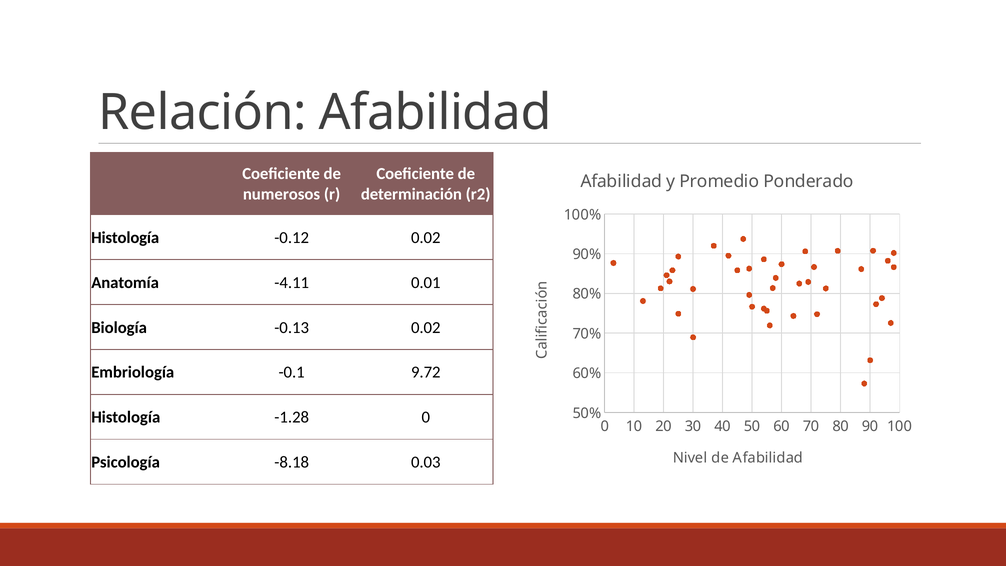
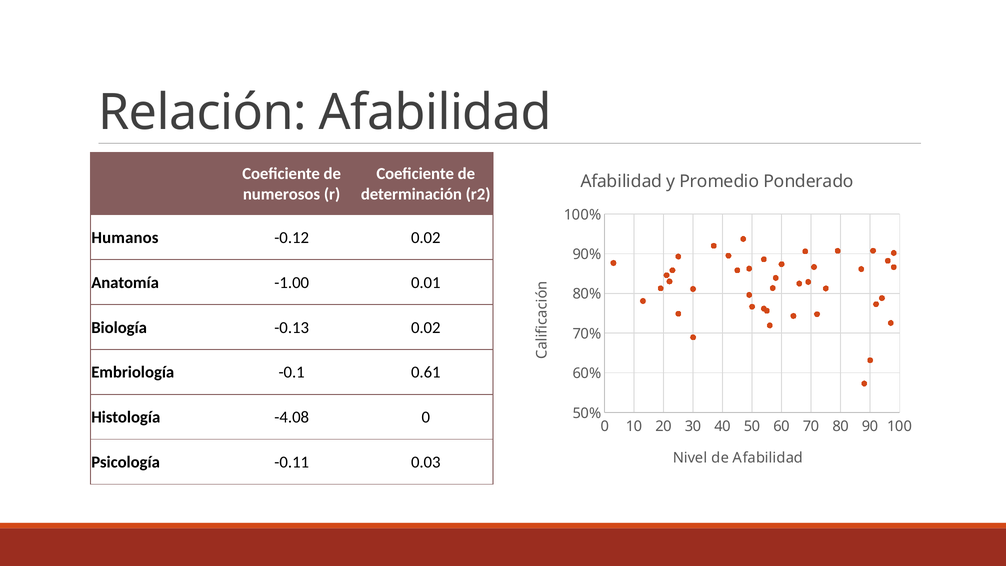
Histología: Histología -> Humanos (125, 238)
-4.11: -4.11 -> -1.00 (292, 282)
9.72: 9.72 -> 0.61 (426, 372)
-1.28: -1.28 -> -4.08 (292, 417)
-8.18: -8.18 -> -0.11 (292, 462)
